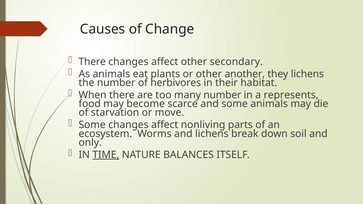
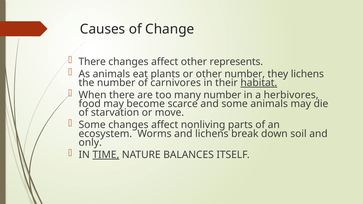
secondary: secondary -> represents (236, 62)
other another: another -> number (245, 74)
herbivores: herbivores -> carnivores (176, 83)
habitat underline: none -> present (259, 83)
represents: represents -> herbivores (291, 95)
